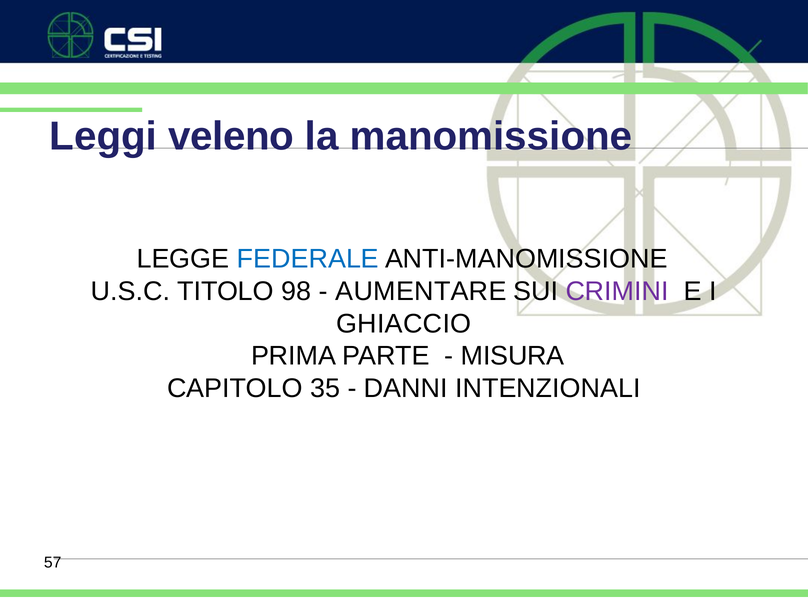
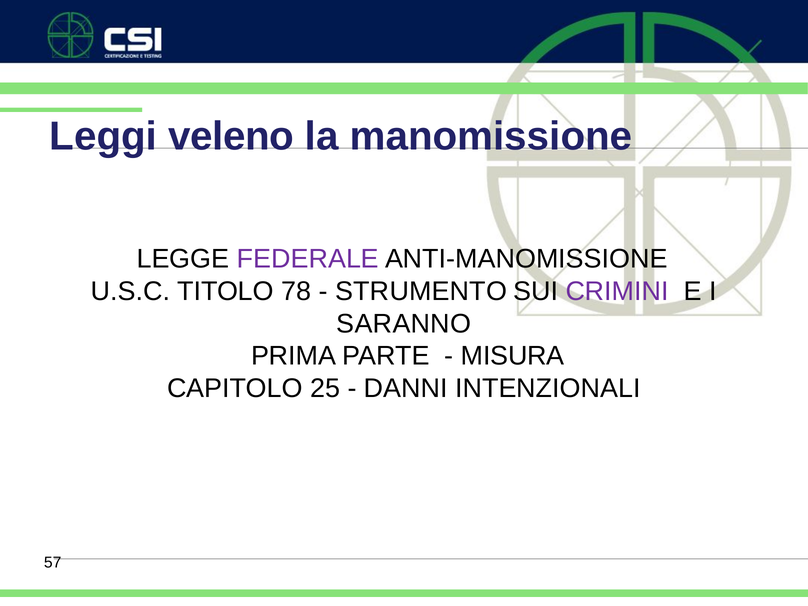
FEDERALE colour: blue -> purple (308, 259)
98: 98 -> 78 (296, 291)
AUMENTARE: AUMENTARE -> STRUMENTO (421, 291)
GHIACCIO: GHIACCIO -> SARANNO (404, 324)
35: 35 -> 25 (325, 388)
